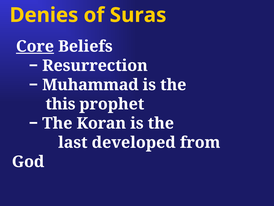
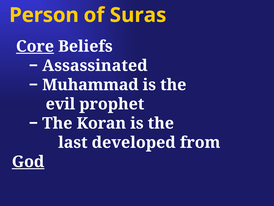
Denies: Denies -> Person (44, 15)
Resurrection: Resurrection -> Assassinated (95, 65)
this: this -> evil (60, 104)
God underline: none -> present (28, 161)
